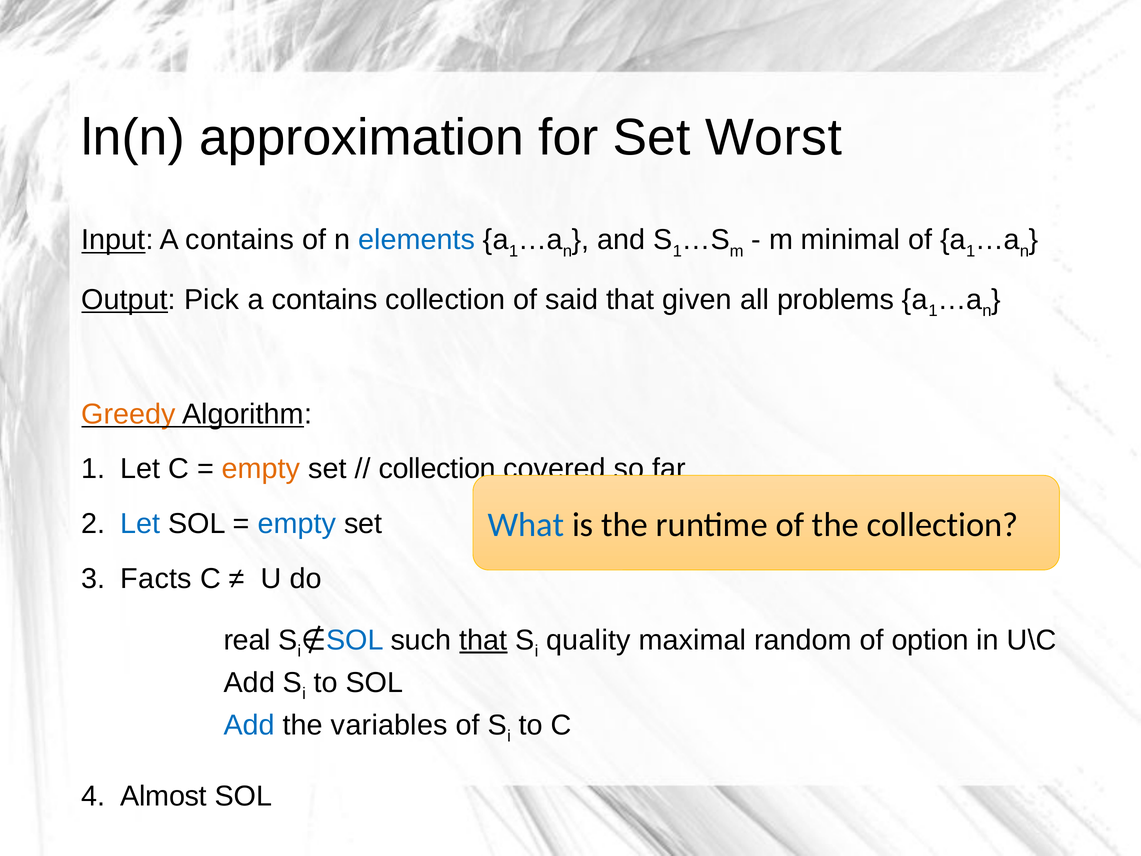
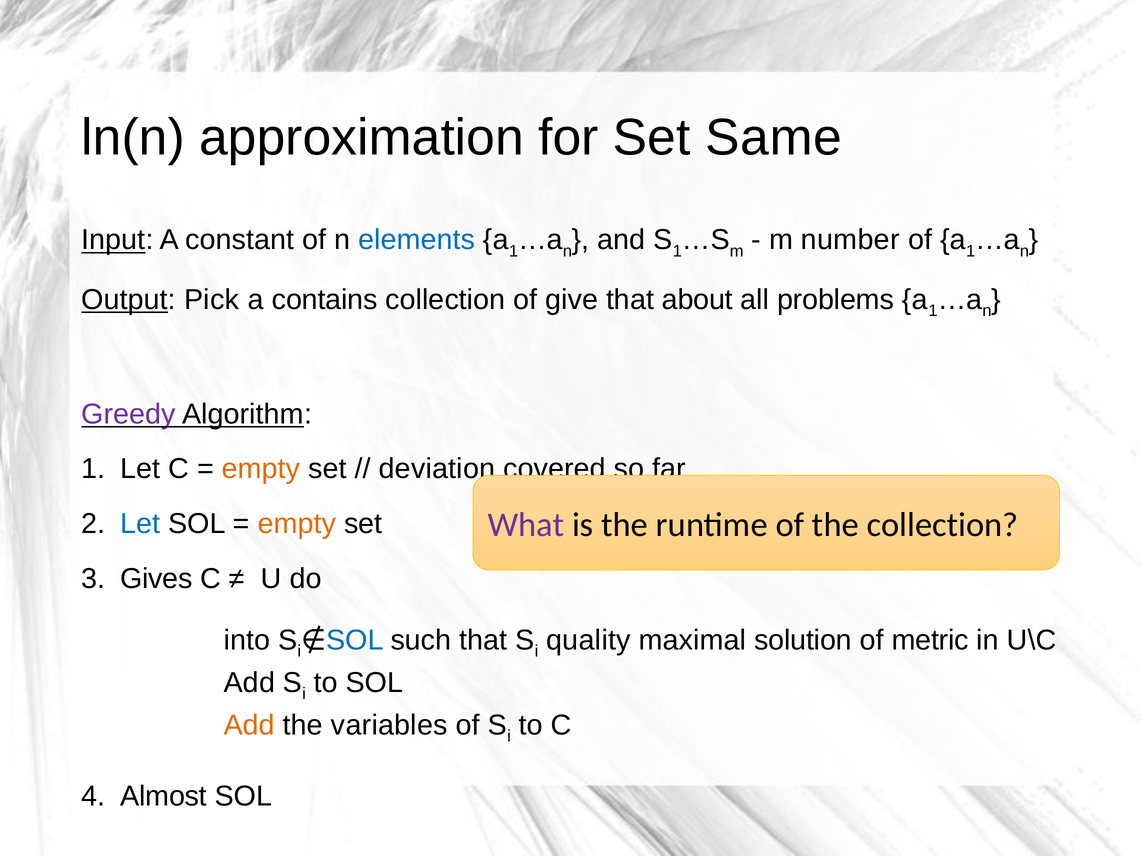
Worst: Worst -> Same (774, 138)
Input A contains: contains -> constant (240, 240)
minimal: minimal -> number (850, 240)
said: said -> give (572, 299)
given: given -> about (697, 299)
Greedy colour: orange -> purple (129, 414)
collection: collection -> deviation (437, 469)
empty colour: blue -> orange (297, 524)
What colour: blue -> purple (526, 525)
Facts: Facts -> Gives (156, 578)
real: real -> into (247, 640)
that underline: present -> none (483, 640)
random: random -> solution (803, 640)
option: option -> metric (930, 640)
Add colour: blue -> orange (249, 725)
